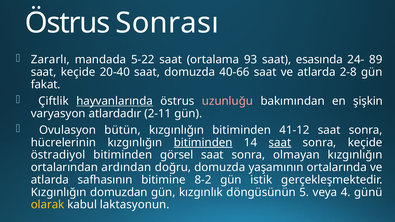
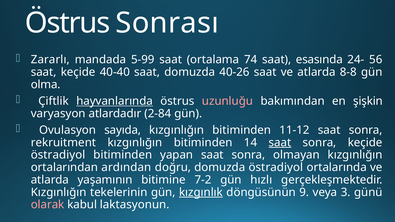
5-22: 5-22 -> 5-99 (143, 60)
93: 93 -> 74 (251, 60)
89: 89 -> 56 (376, 60)
20-40: 20-40 -> 40-40 (115, 72)
40-66: 40-66 -> 40-26 (234, 72)
2-8: 2-8 -> 8-8 (348, 72)
fakat: fakat -> olma (46, 85)
2-11: 2-11 -> 2-84 (158, 114)
bütün: bütün -> sayıda (123, 130)
41-12: 41-12 -> 11-12 (295, 130)
hücrelerinin: hücrelerinin -> rekruitment (63, 143)
bitiminden underline: present -> none (203, 143)
görsel: görsel -> yapan (177, 155)
domuzda yaşamının: yaşamının -> östradiyol (276, 167)
safhasının: safhasının -> yaşamının (105, 180)
8-2: 8-2 -> 7-2 (203, 180)
istik: istik -> hızlı (261, 180)
domuzdan: domuzdan -> tekelerinin (119, 192)
kızgınlık underline: none -> present (201, 192)
5: 5 -> 9 (304, 192)
4: 4 -> 3 (346, 192)
olarak colour: yellow -> pink (48, 205)
